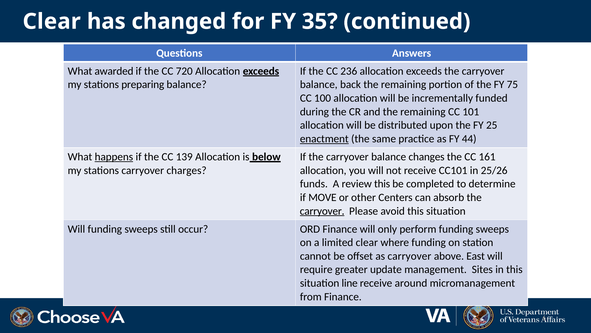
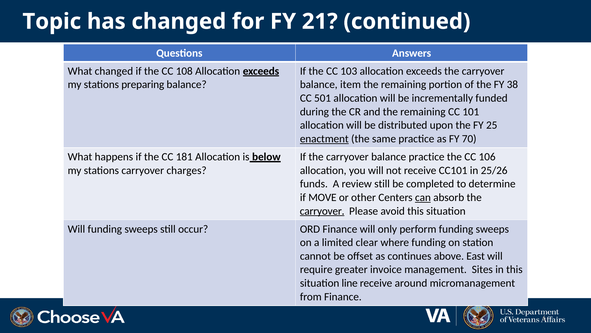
Clear: Clear -> Topic (52, 21)
35: 35 -> 21 (320, 21)
What awarded: awarded -> changed (114, 71)
720: 720 -> 108 (184, 71)
236: 236 -> 103 (349, 71)
back: back -> item (351, 84)
75: 75 -> 38 (512, 84)
100: 100 -> 501 (323, 98)
44: 44 -> 70 (469, 139)
happens underline: present -> none (114, 157)
139: 139 -> 181 (184, 157)
balance changes: changes -> practice (427, 157)
161: 161 -> 106 (487, 157)
review this: this -> still (382, 184)
can underline: none -> present (423, 197)
as carryover: carryover -> continues (409, 256)
update: update -> invoice (386, 269)
